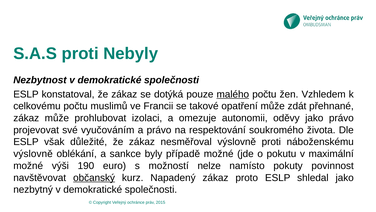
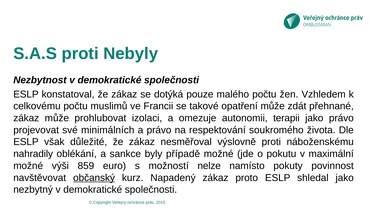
malého underline: present -> none (233, 94)
oděvy: oděvy -> terapii (286, 118)
vyučováním: vyučováním -> minimálních (108, 130)
výslovně: výslovně -> nahradily (33, 154)
190: 190 -> 859 (86, 165)
